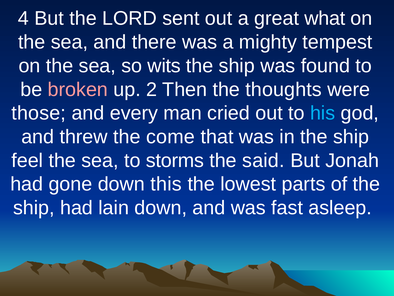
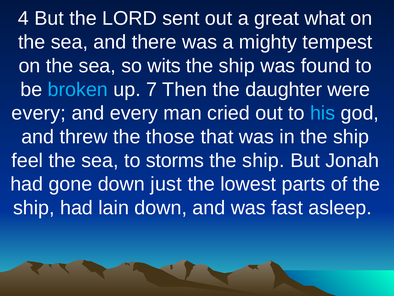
broken colour: pink -> light blue (78, 89)
2: 2 -> 7 (152, 89)
thoughts: thoughts -> daughter (284, 89)
those: those -> every (39, 113)
come: come -> those (170, 137)
said: said -> ship (263, 160)
this: this -> just (166, 184)
